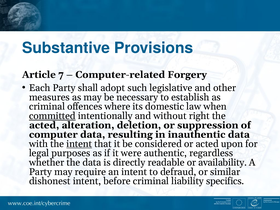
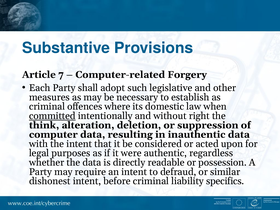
acted: acted -> think (44, 125)
intent underline: present -> none (79, 144)
availability: availability -> possession (223, 162)
